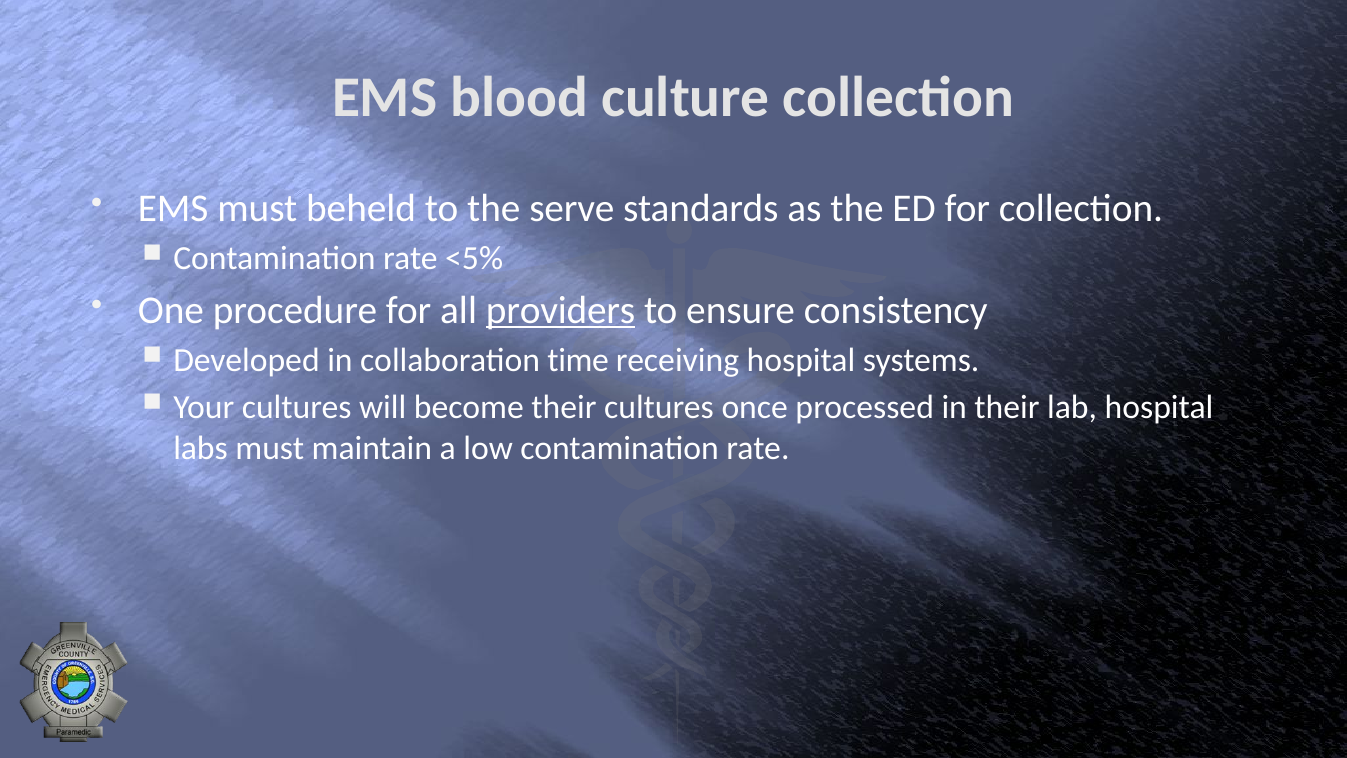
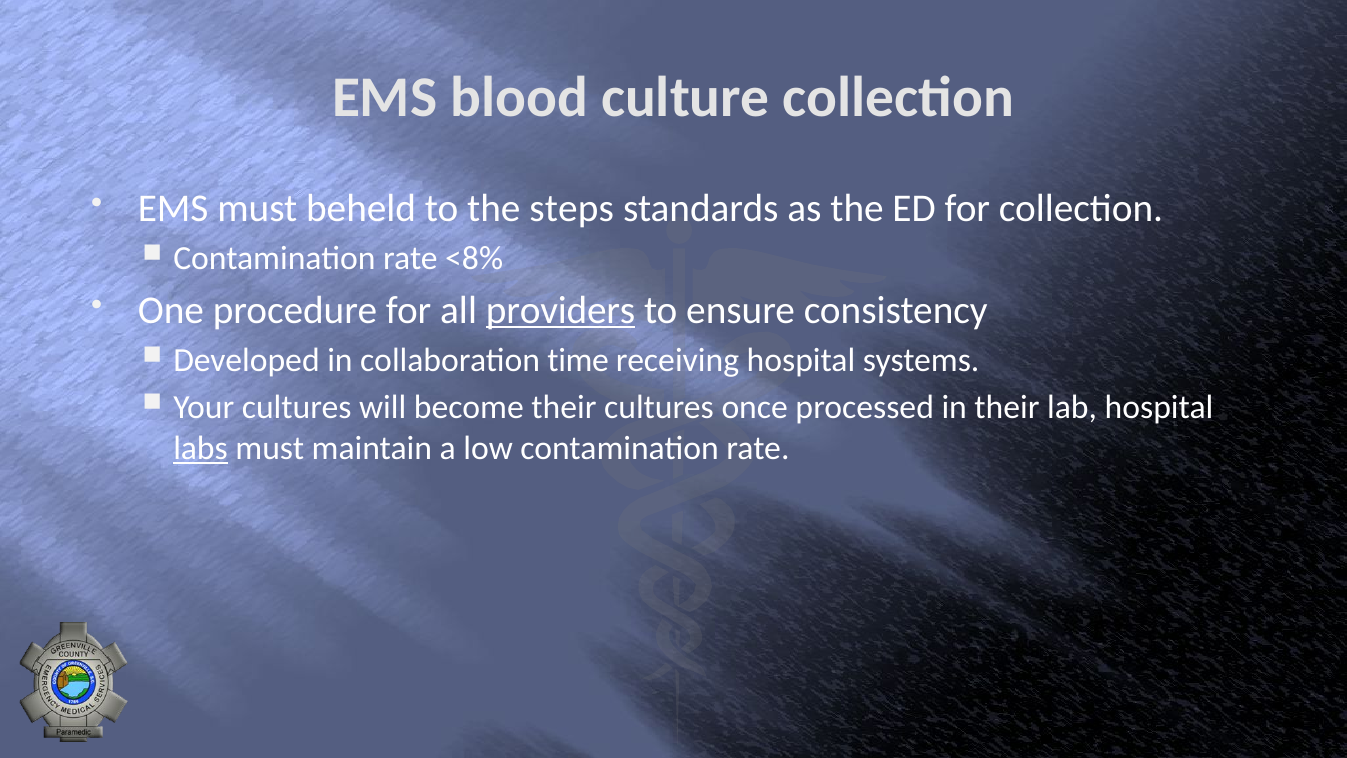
serve: serve -> steps (572, 208)
<5%: <5% -> <8% (474, 258)
labs underline: none -> present (201, 448)
